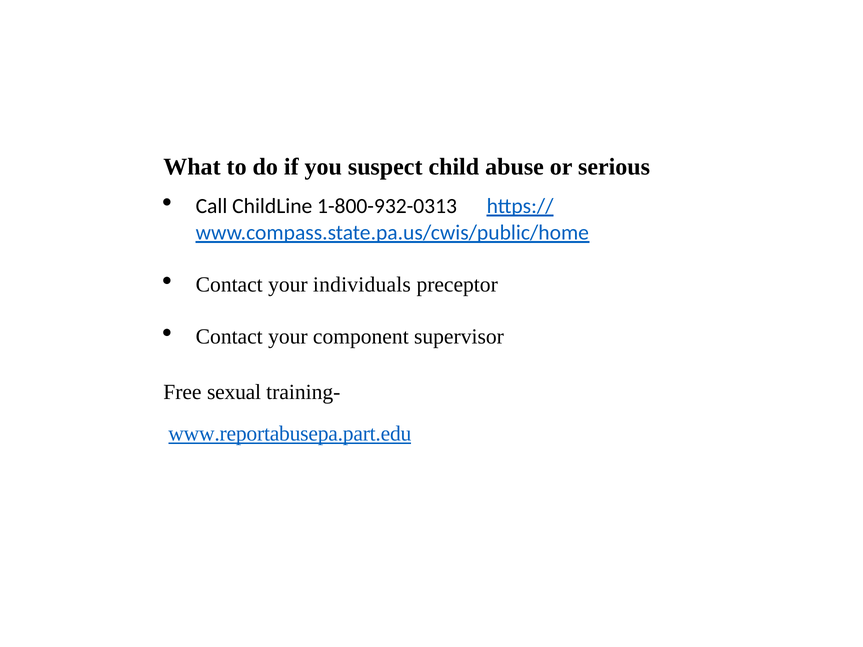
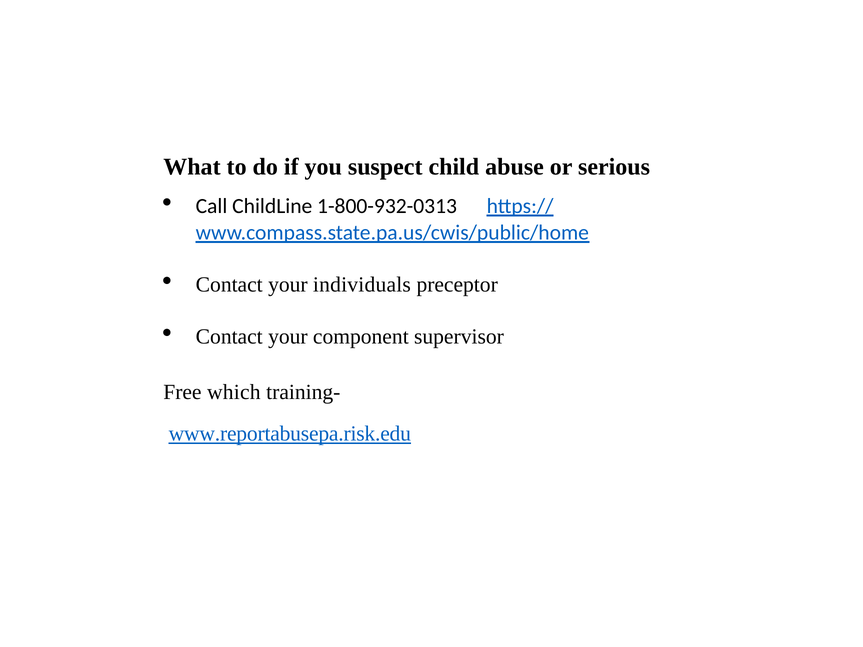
sexual: sexual -> which (234, 392)
www.reportabusepa.part.edu: www.reportabusepa.part.edu -> www.reportabusepa.risk.edu (290, 434)
